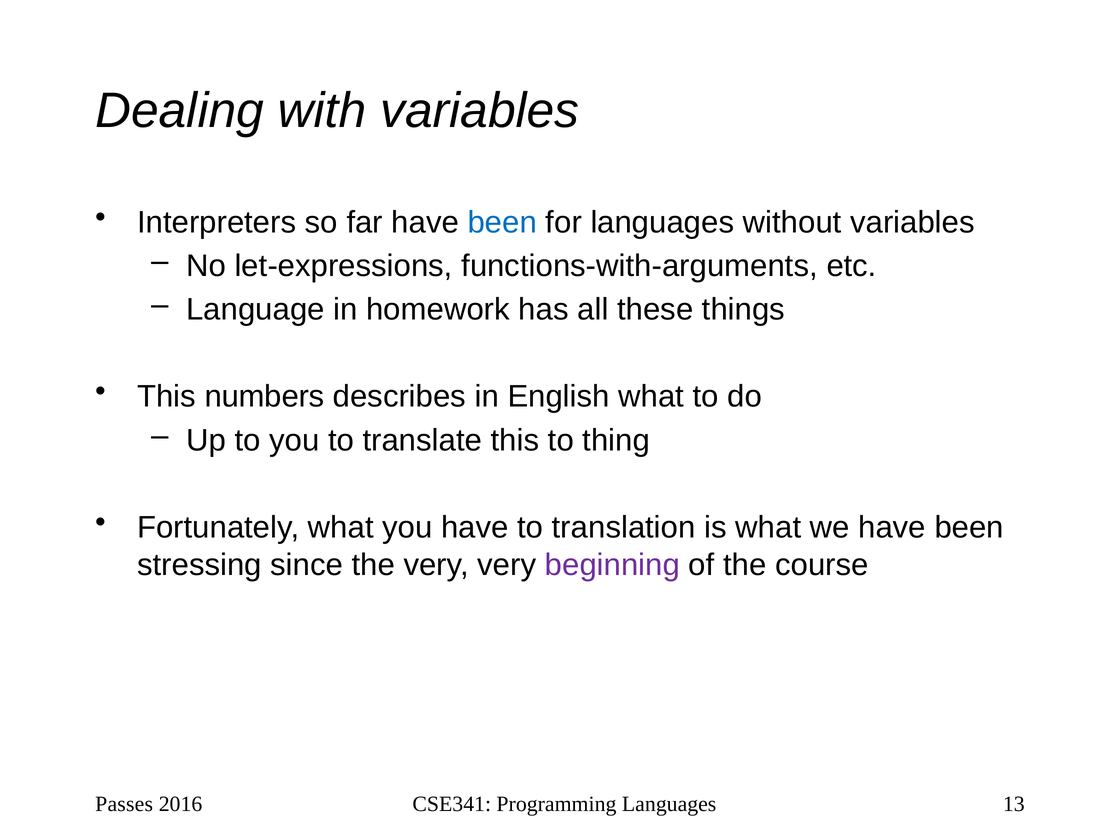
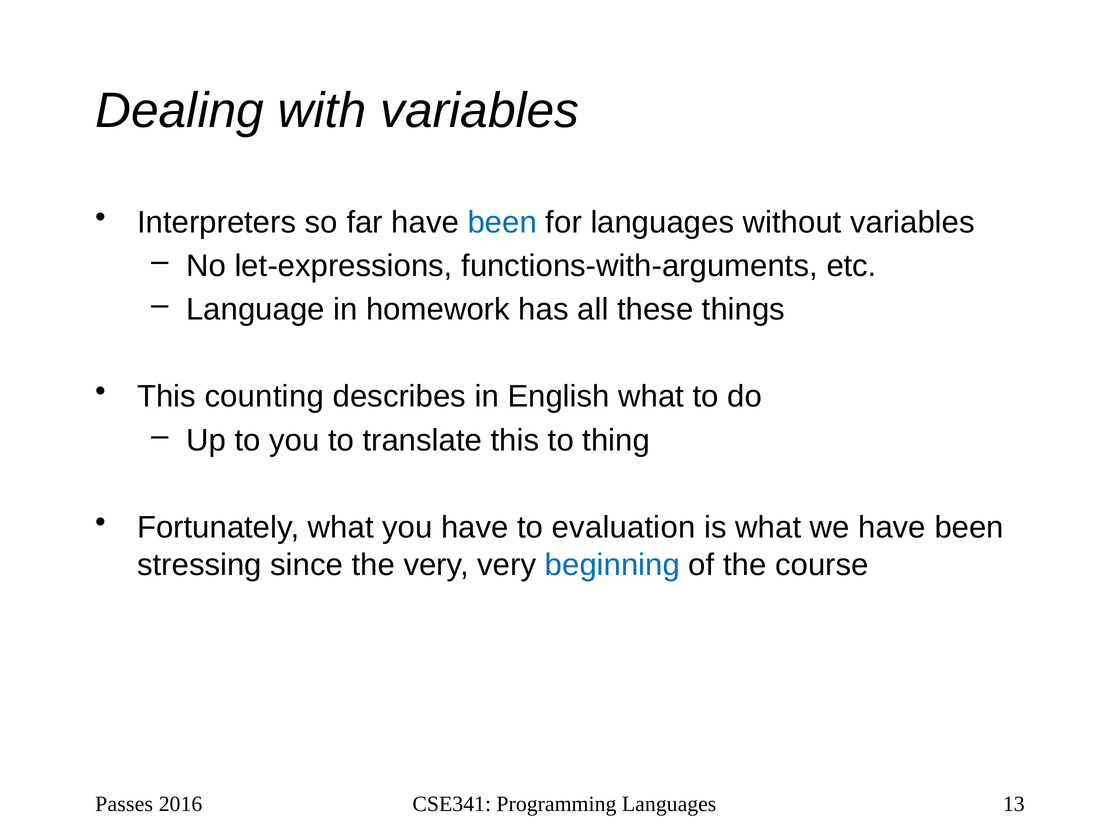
numbers: numbers -> counting (264, 397)
translation: translation -> evaluation (624, 527)
beginning colour: purple -> blue (612, 565)
